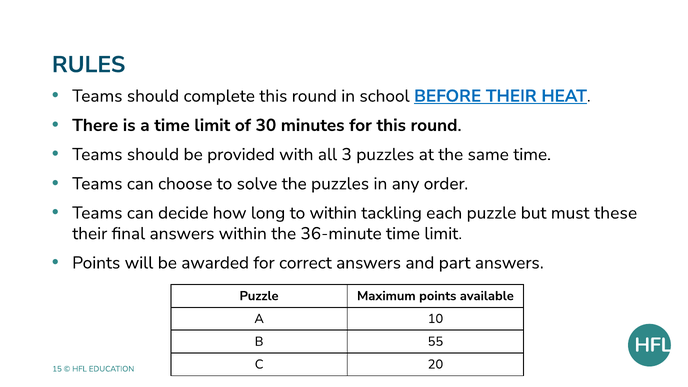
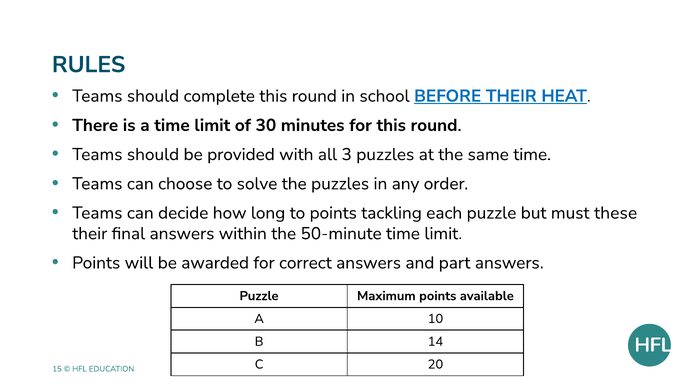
to within: within -> points (333, 213)
36-minute: 36-minute -> 50-minute (341, 234)
55: 55 -> 14 (435, 342)
